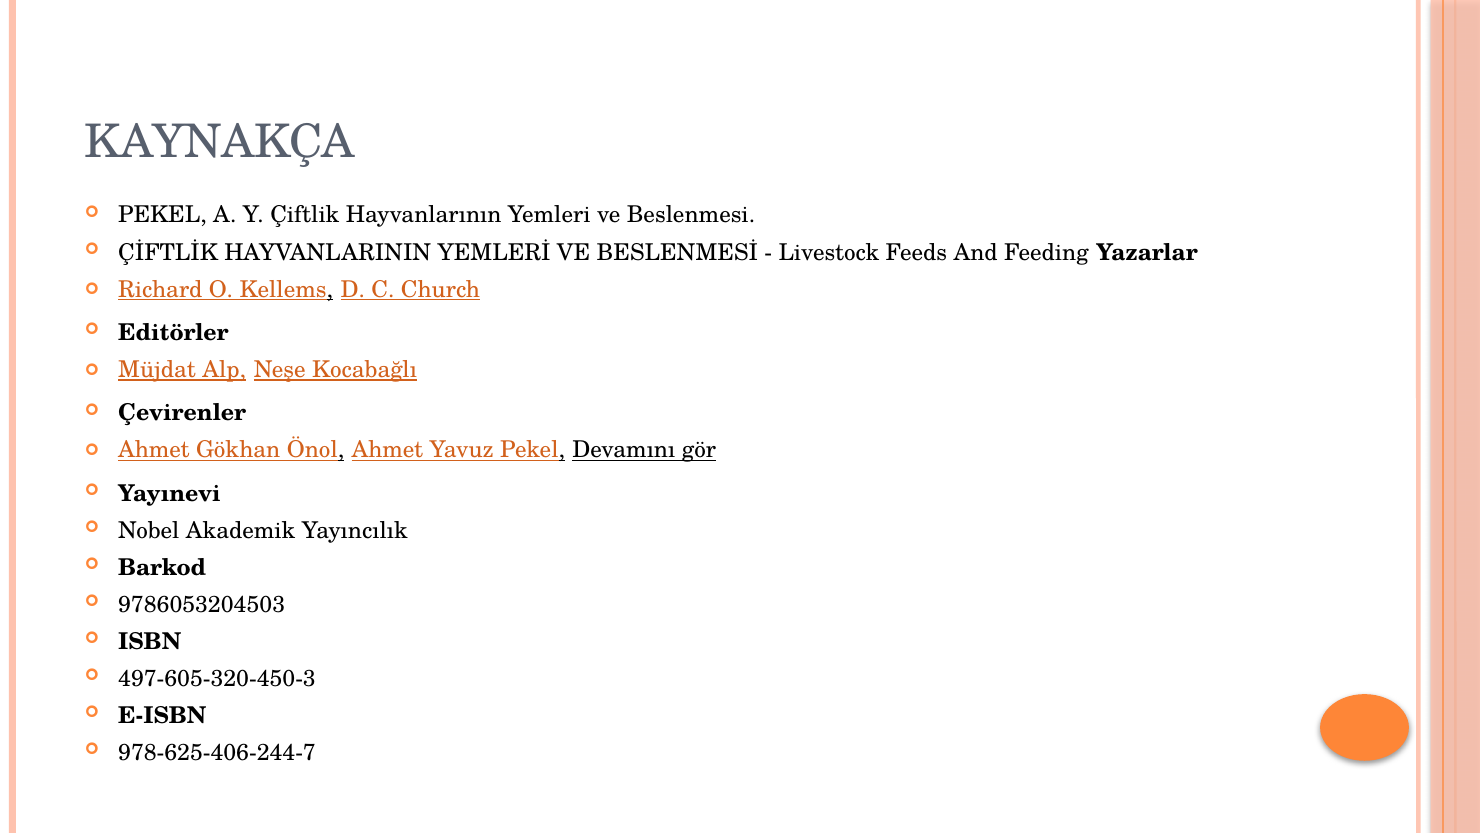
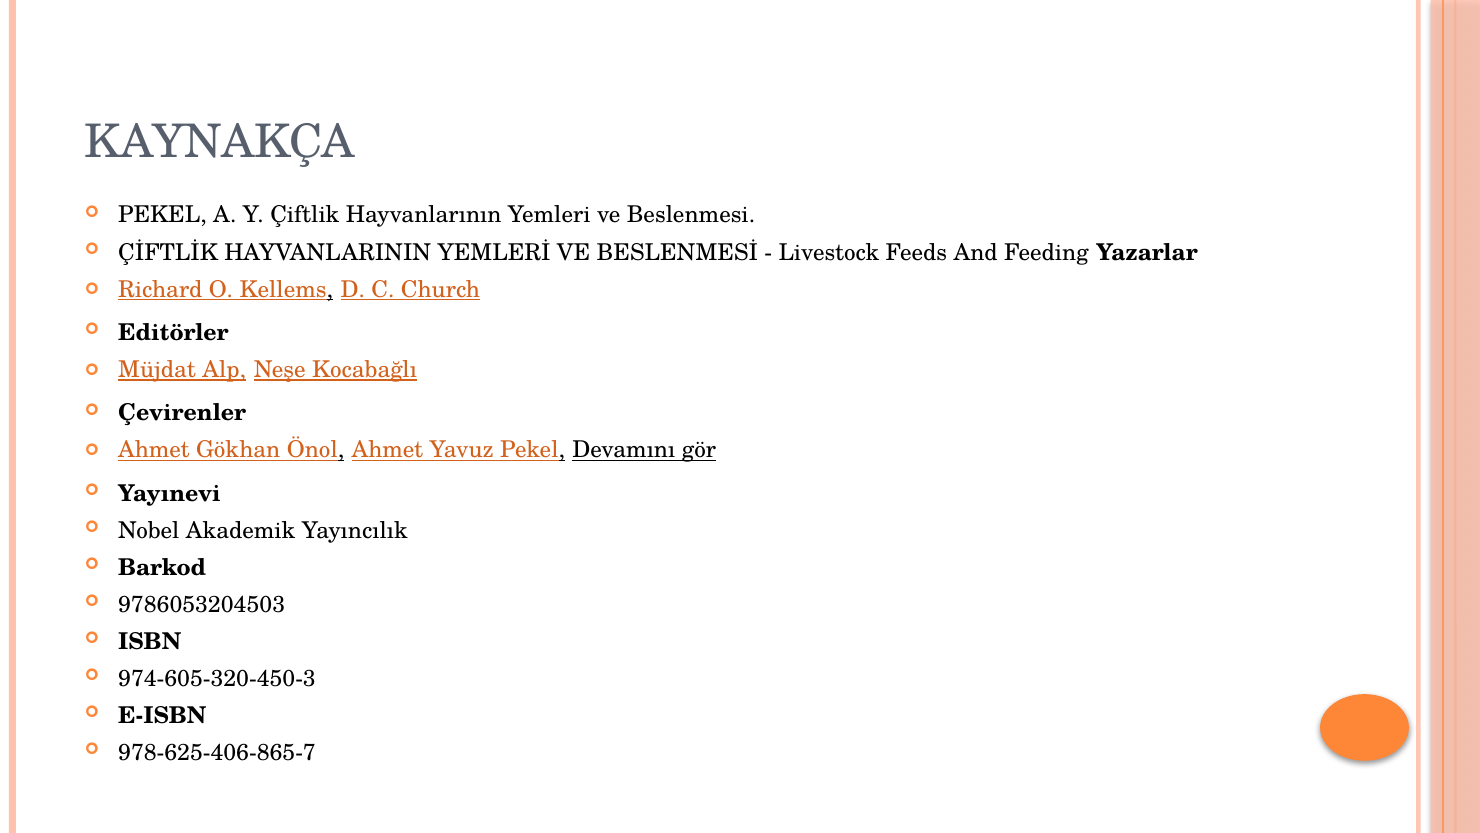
497-605-320-450-3: 497-605-320-450-3 -> 974-605-320-450-3 (217, 678)
978-625-406-244-7: 978-625-406-244-7 -> 978-625-406-865-7 (217, 752)
